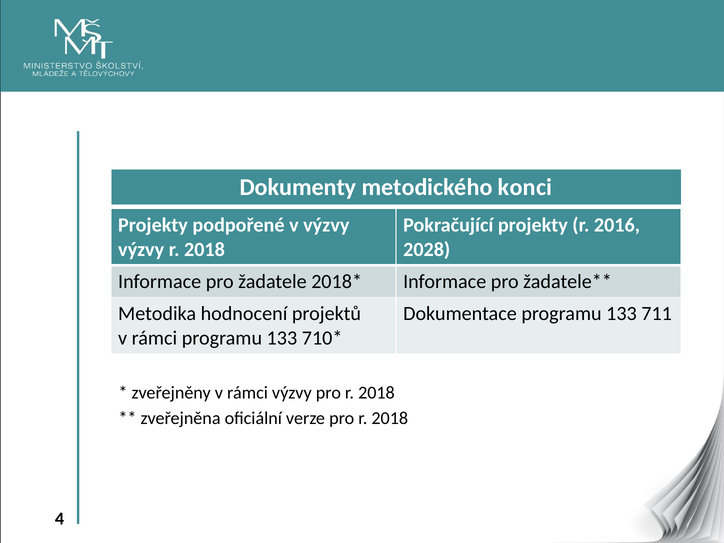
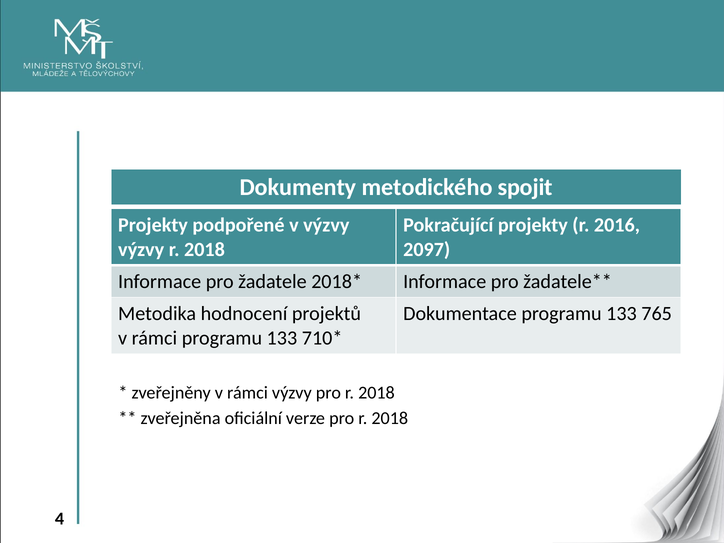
konci: konci -> spojit (525, 187)
2028: 2028 -> 2097 (427, 250)
711: 711 -> 765 (657, 313)
